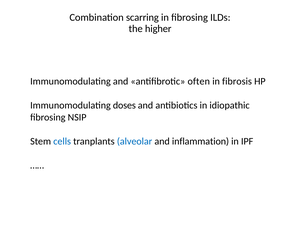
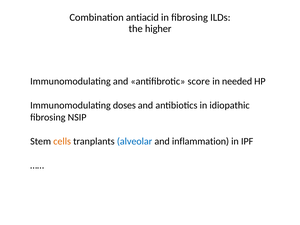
scarring: scarring -> antiacid (142, 17)
often: often -> score (199, 81)
fibrosis: fibrosis -> needed (237, 81)
cells colour: blue -> orange (62, 141)
